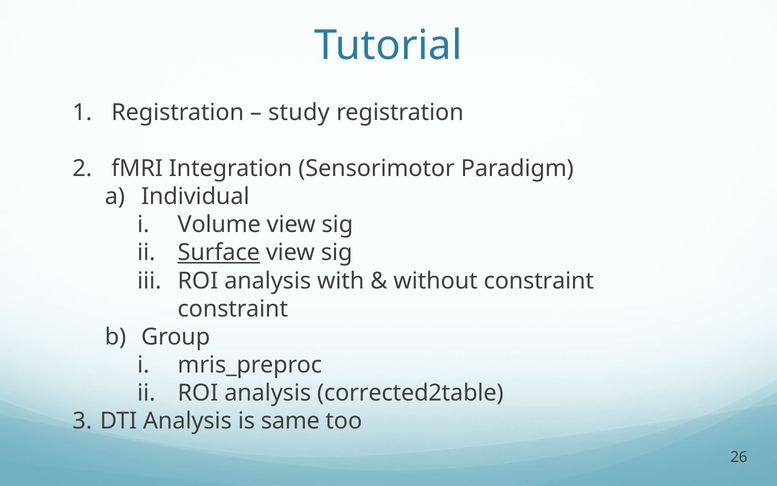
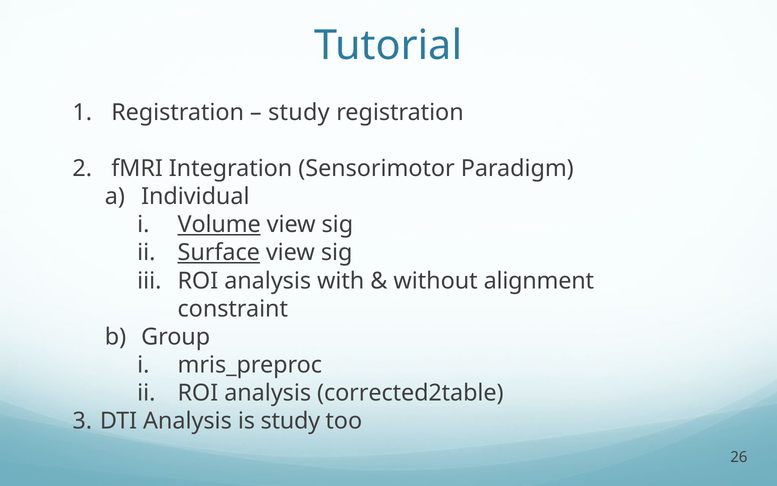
Volume underline: none -> present (219, 224)
without constraint: constraint -> alignment (539, 281)
is same: same -> study (290, 421)
